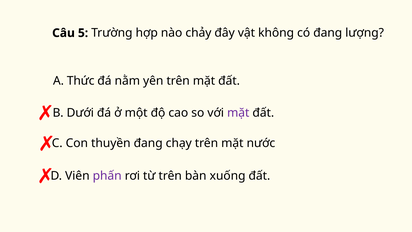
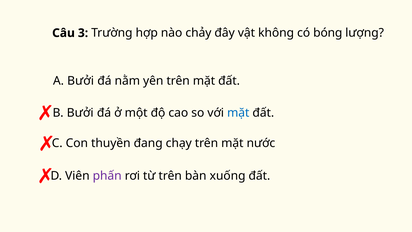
5: 5 -> 3 (83, 33)
có đang: đang -> bóng (328, 33)
Thức: Thức -> Bưởi (81, 81)
B Dưới: Dưới -> Bưởi (80, 113)
mặt colour: purple -> blue (238, 113)
